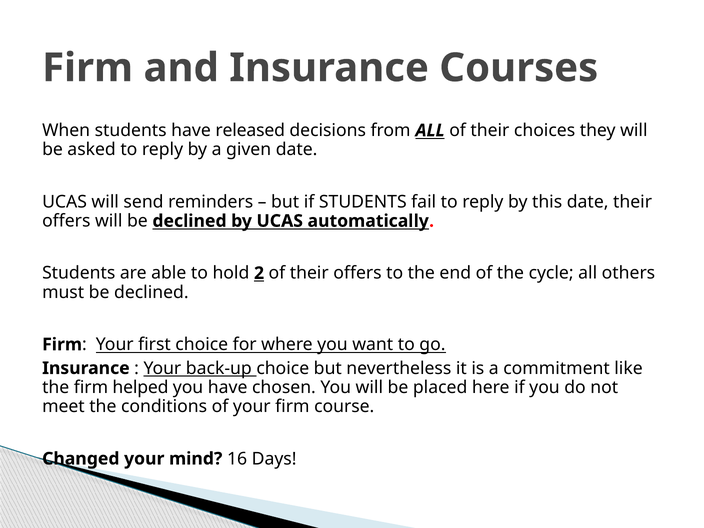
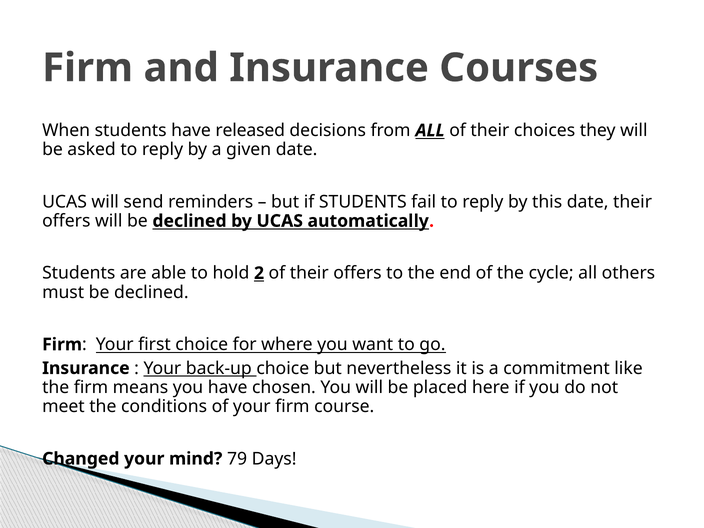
helped: helped -> means (140, 387)
16: 16 -> 79 (237, 459)
